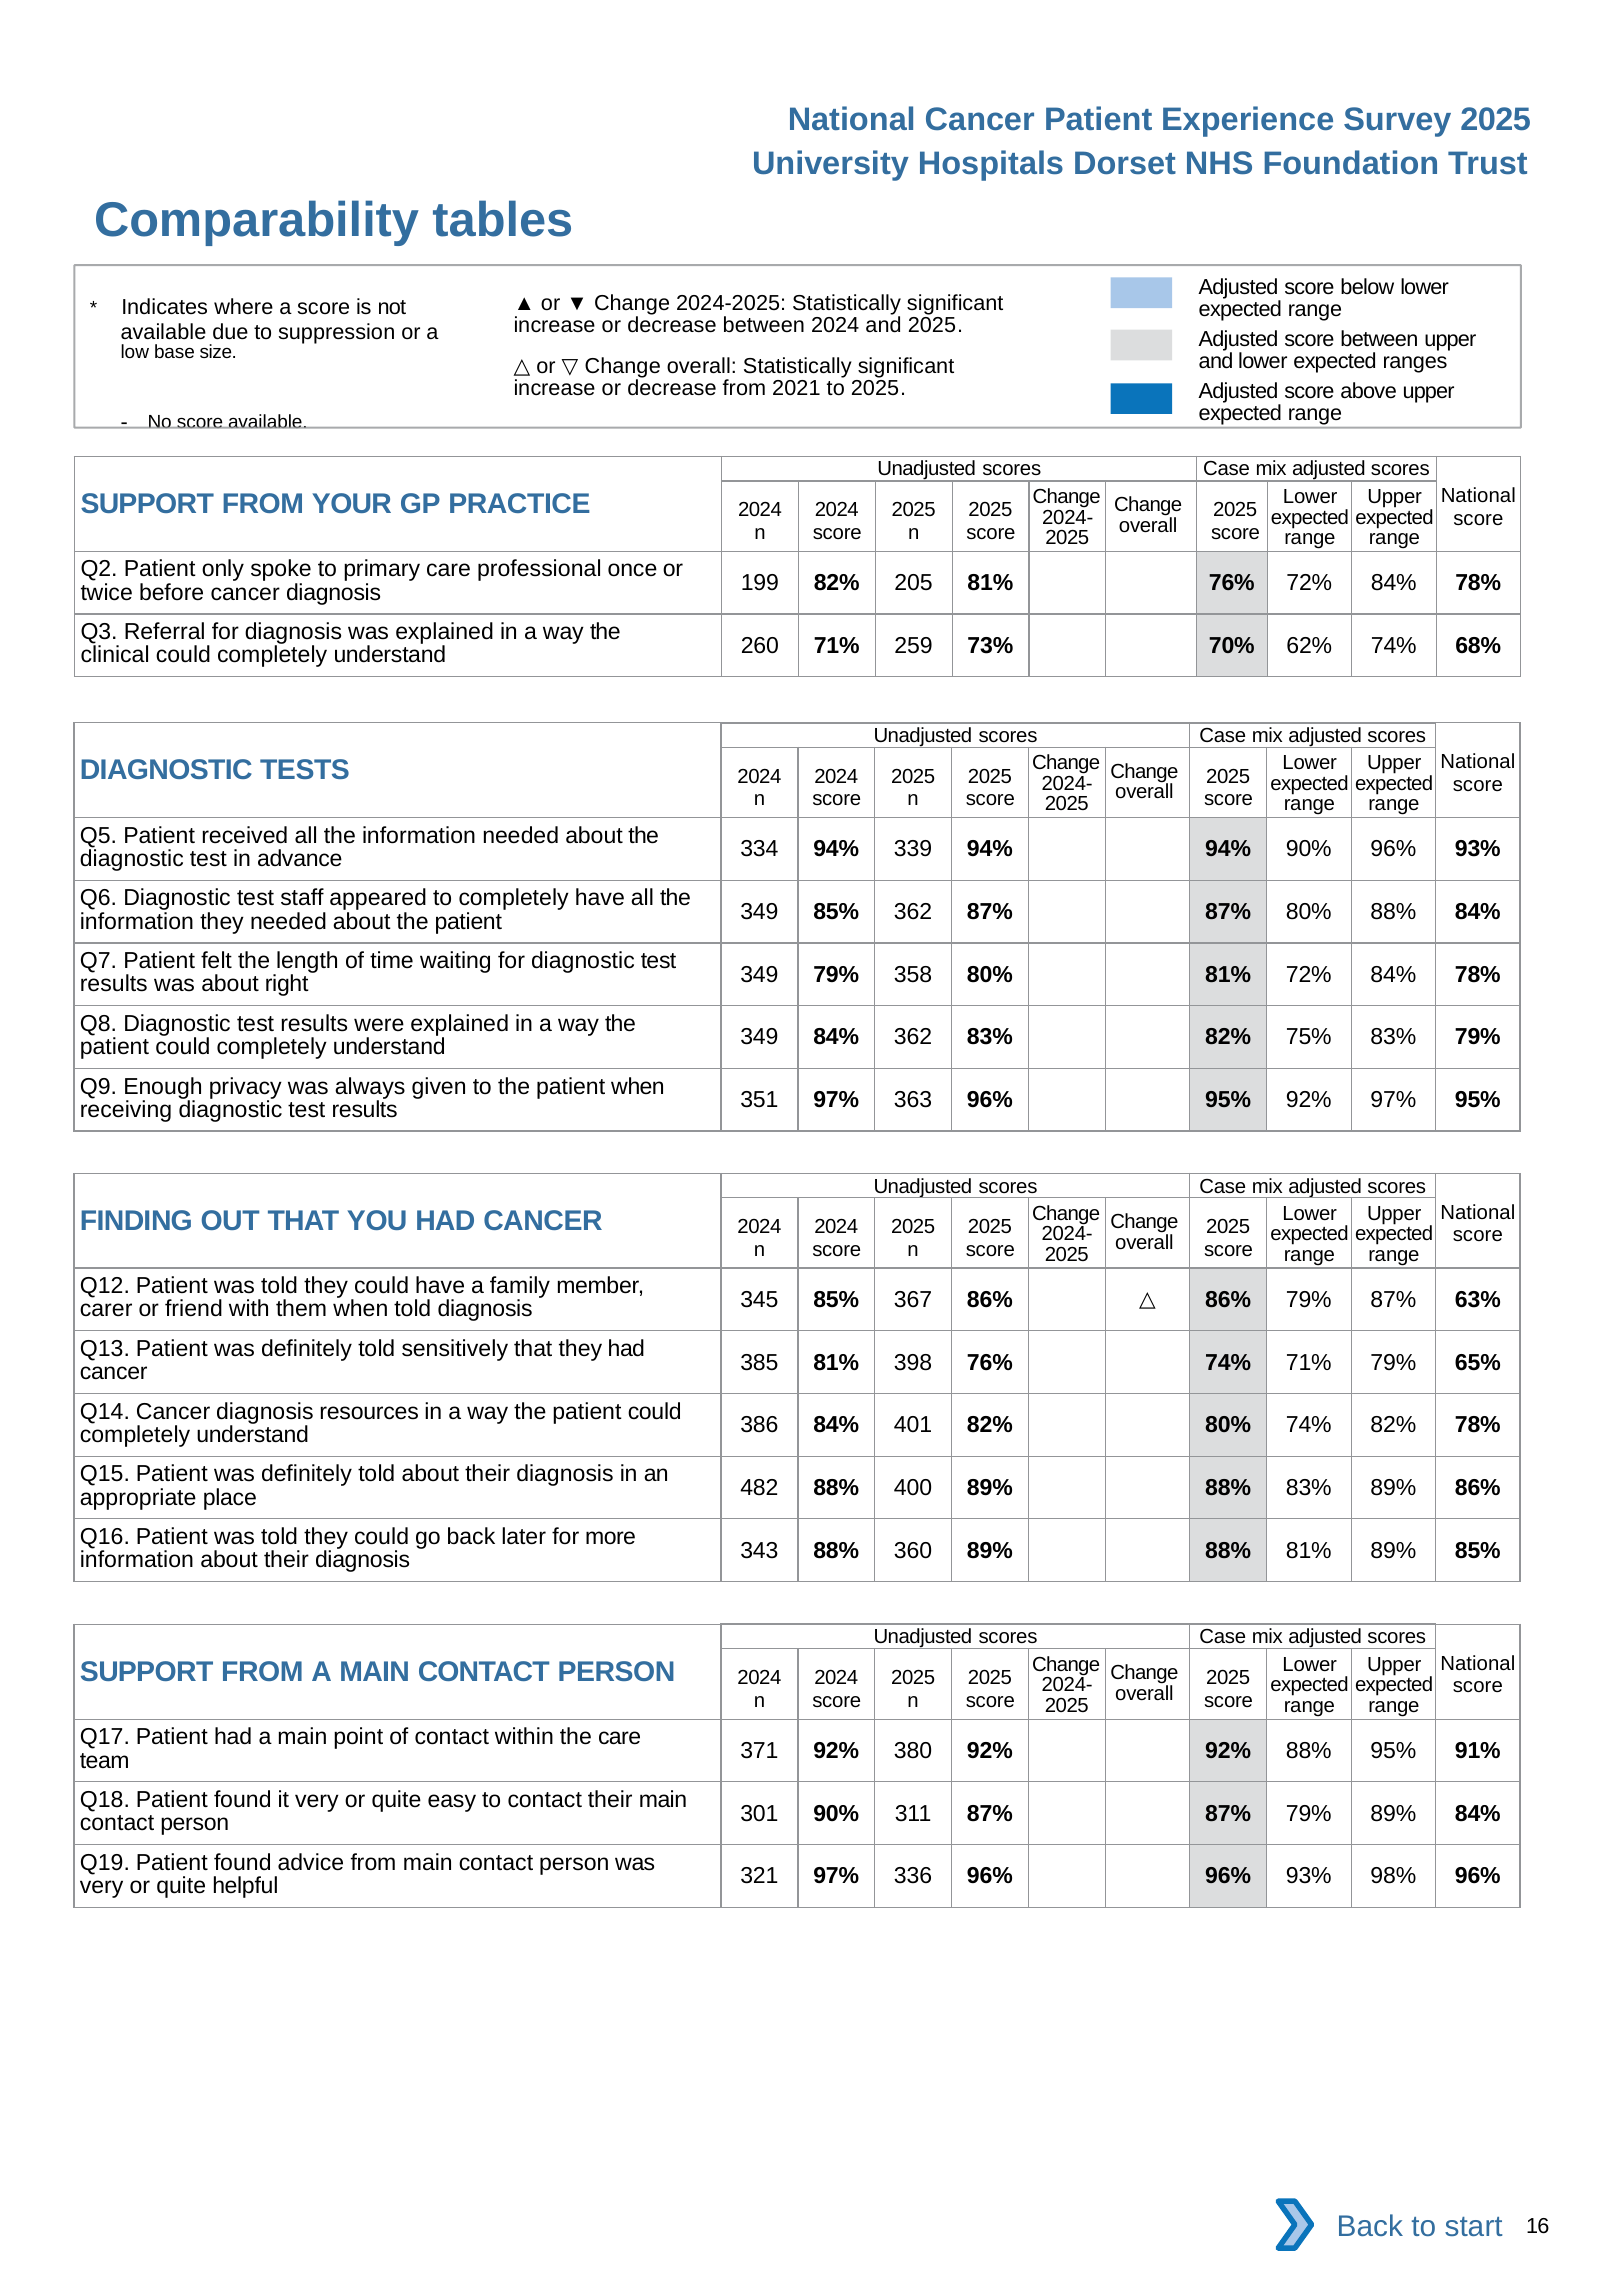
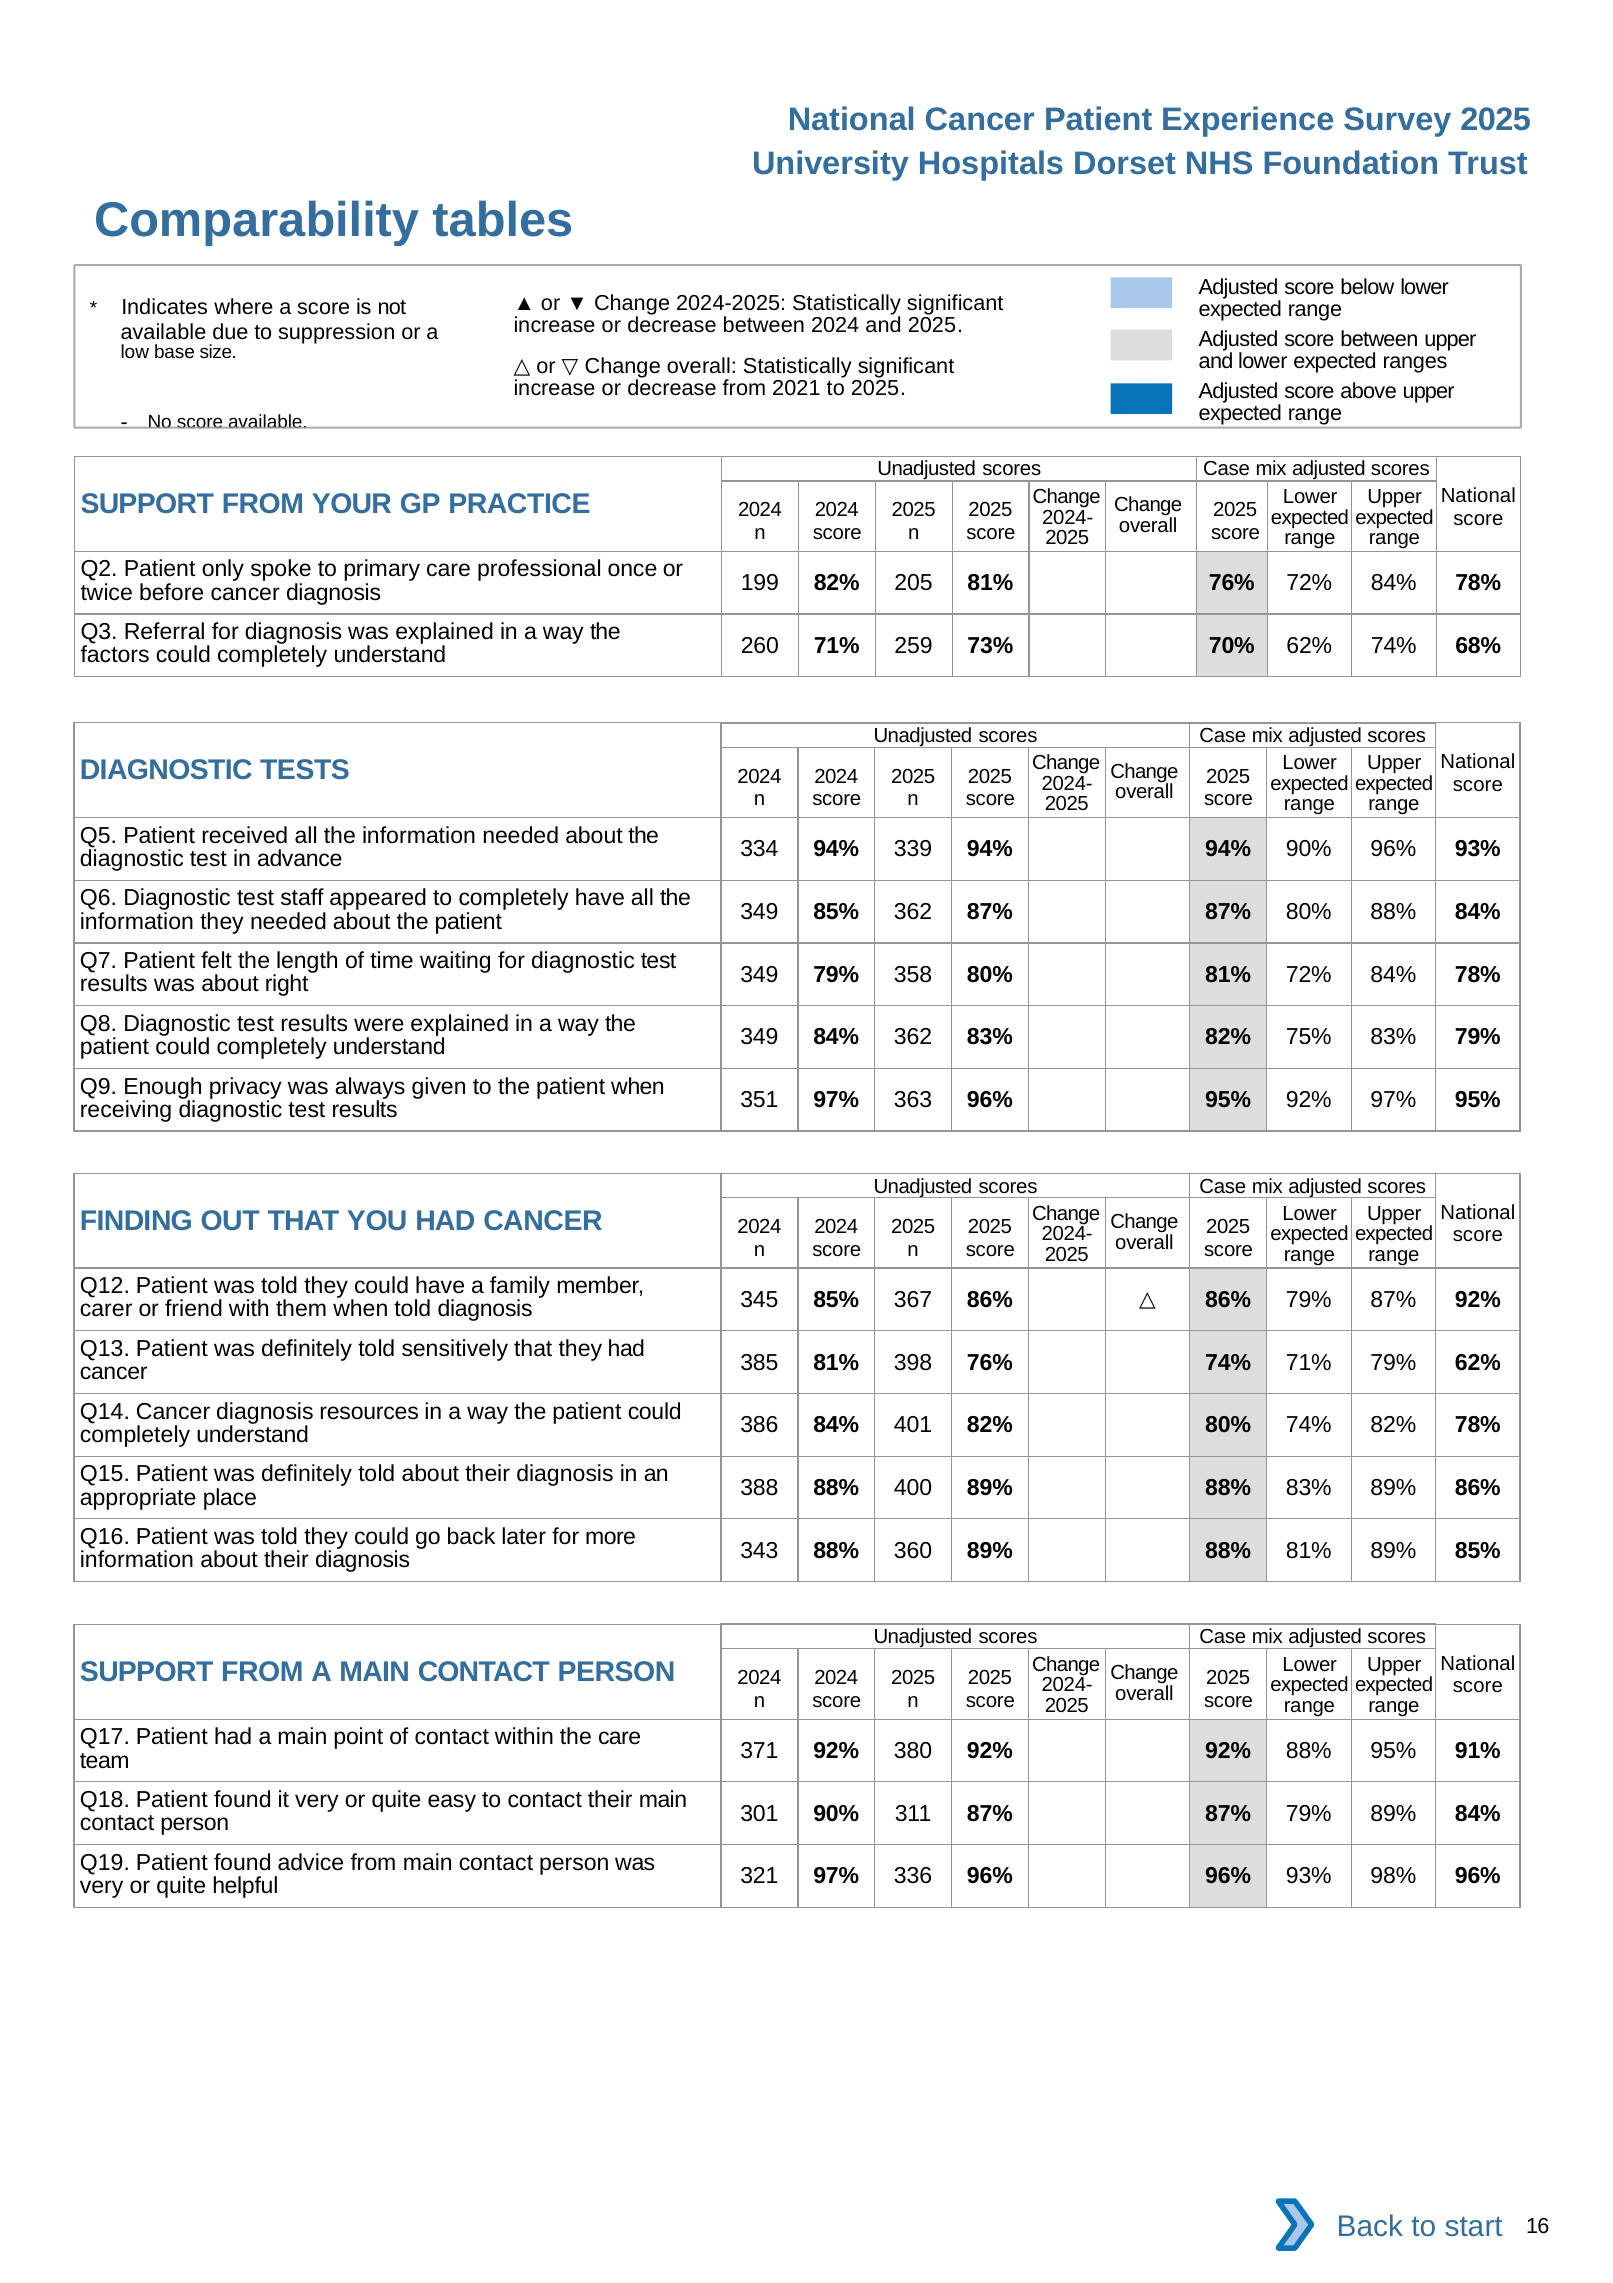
clinical: clinical -> factors (115, 655)
87% 63%: 63% -> 92% (1478, 1299)
79% 65%: 65% -> 62% (1478, 1362)
482: 482 -> 388 (759, 1488)
